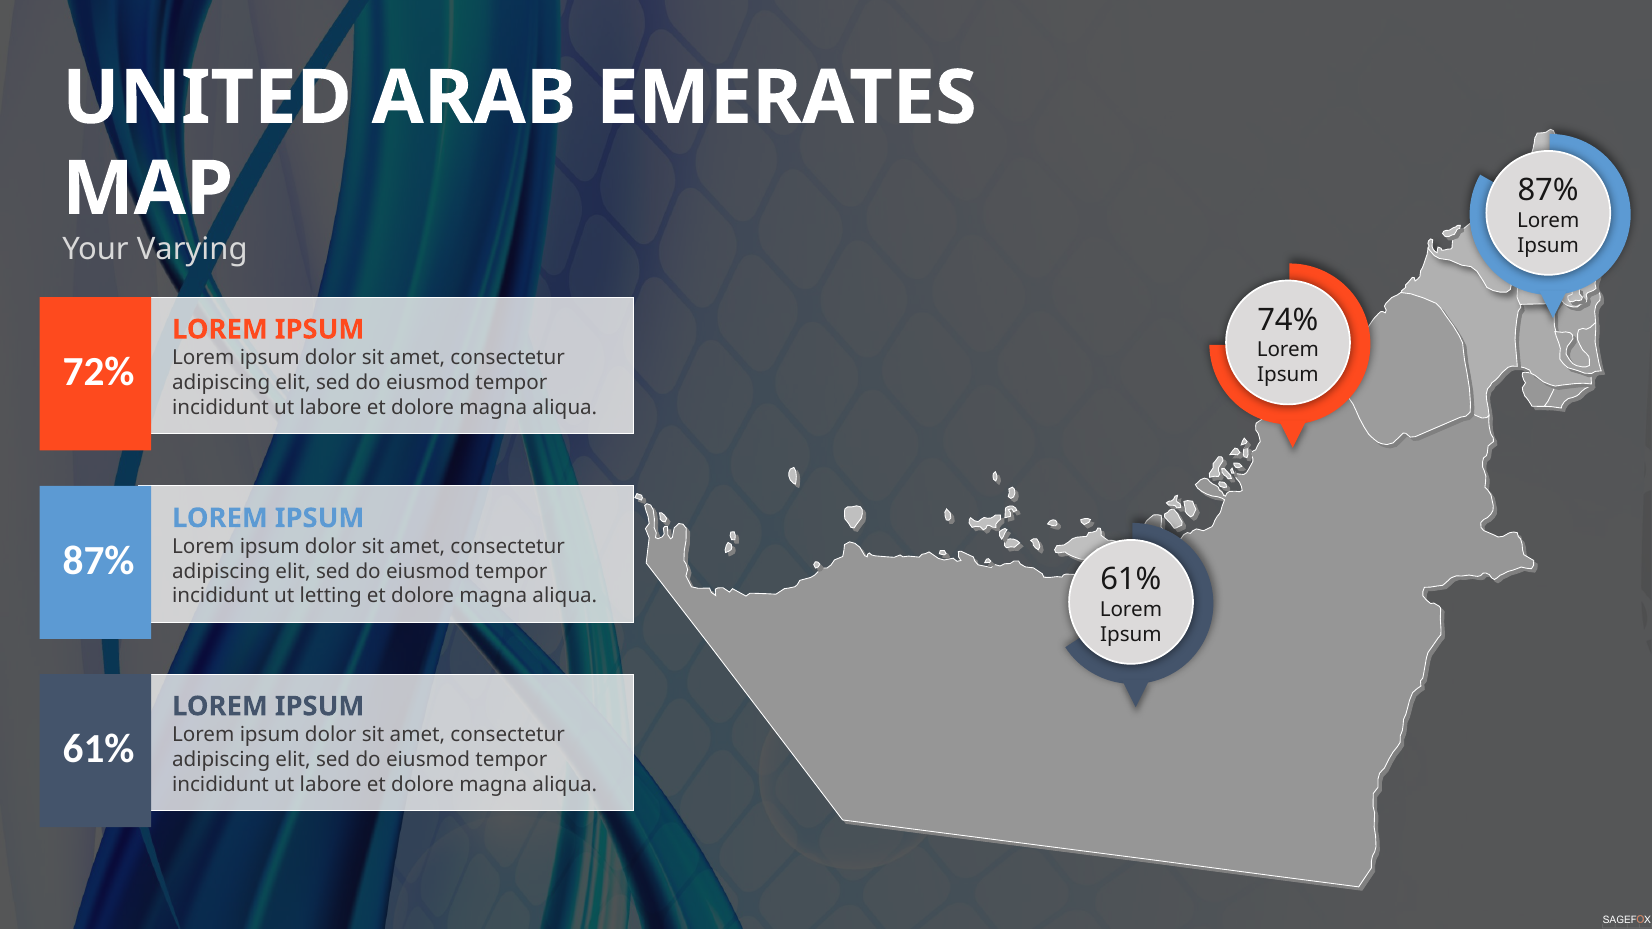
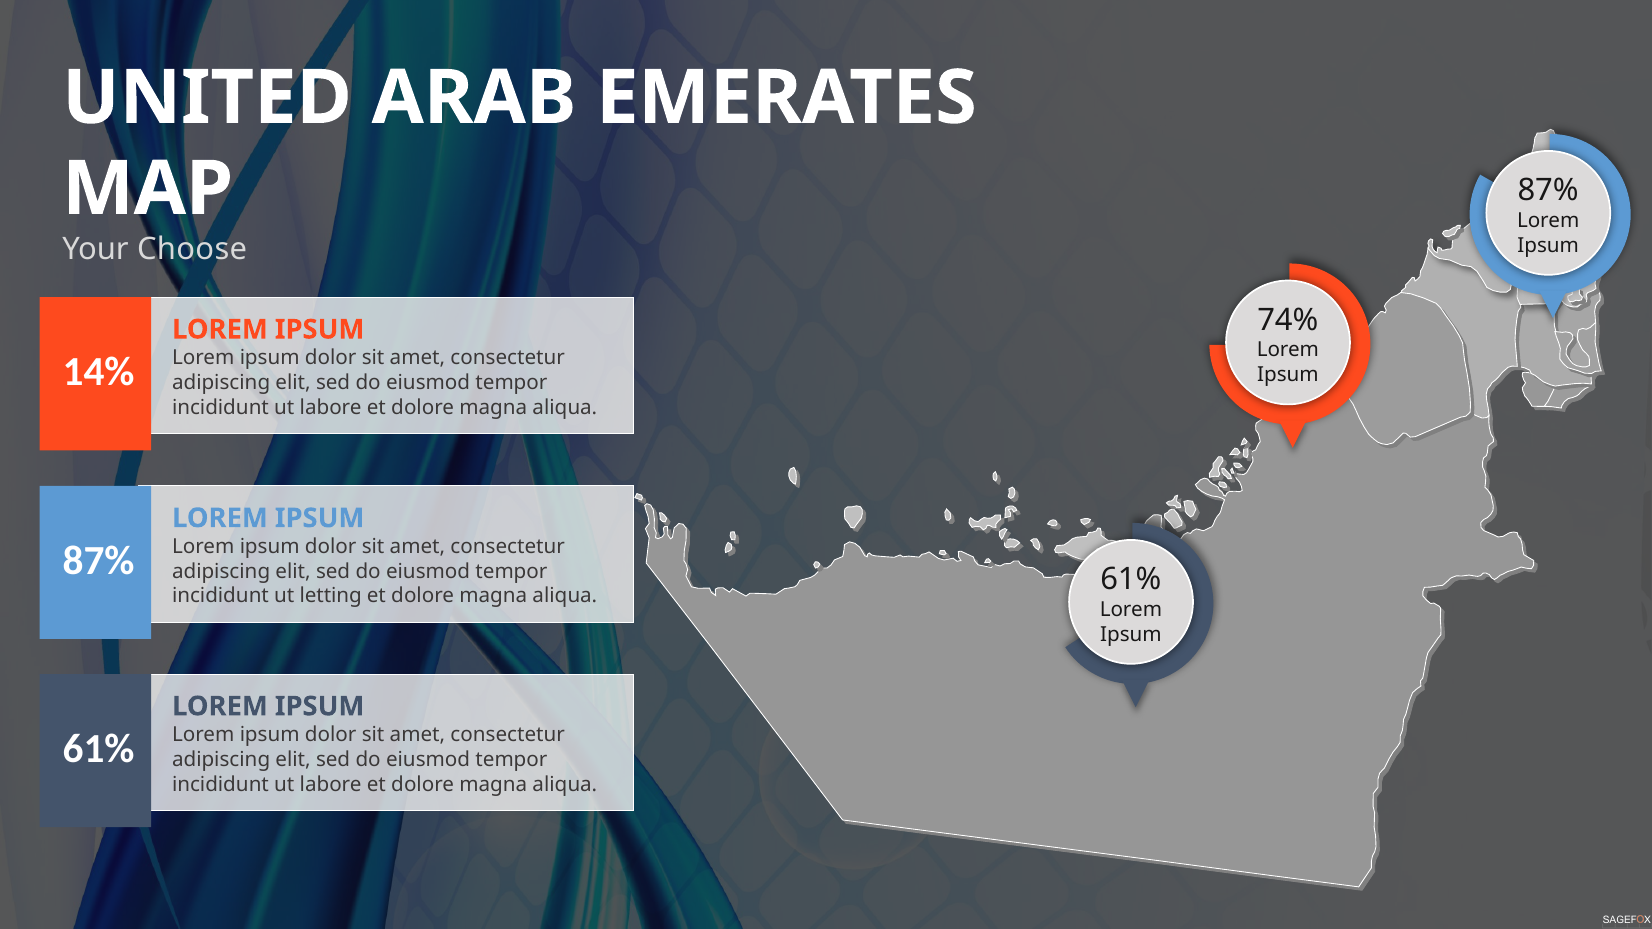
Varying: Varying -> Choose (192, 250)
72%: 72% -> 14% (99, 372)
